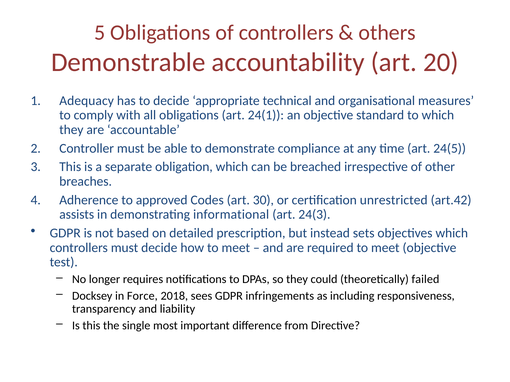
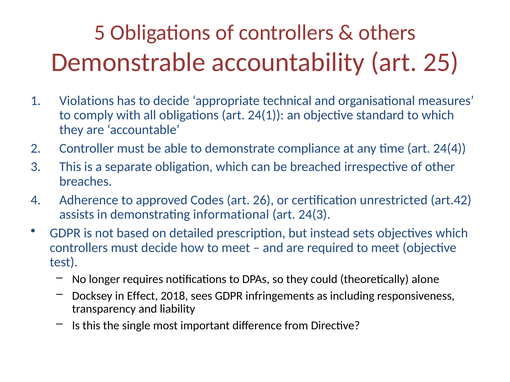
20: 20 -> 25 (441, 62)
Adequacy: Adequacy -> Violations (87, 101)
24(5: 24(5 -> 24(4 (450, 149)
30: 30 -> 26 (263, 200)
failed: failed -> alone (425, 280)
Force: Force -> Effect (142, 296)
